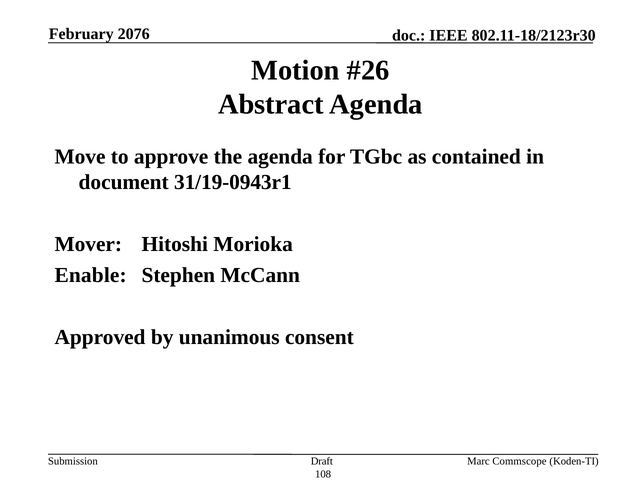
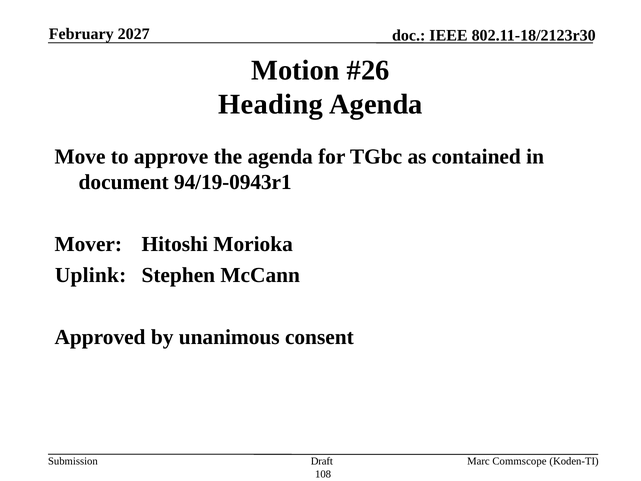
2076: 2076 -> 2027 (134, 34)
Abstract: Abstract -> Heading (271, 104)
31/19-0943r1: 31/19-0943r1 -> 94/19-0943r1 (233, 182)
Enable: Enable -> Uplink (91, 275)
